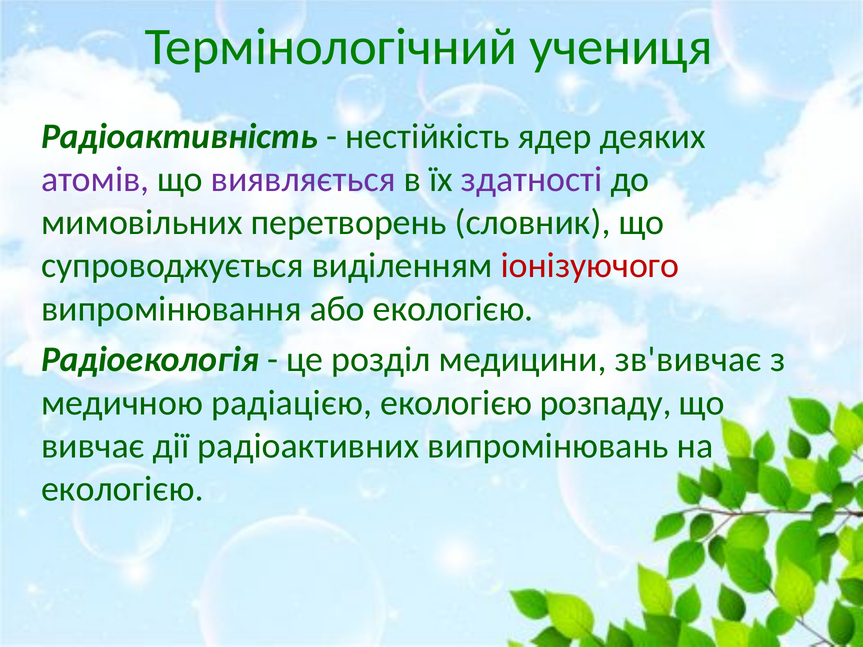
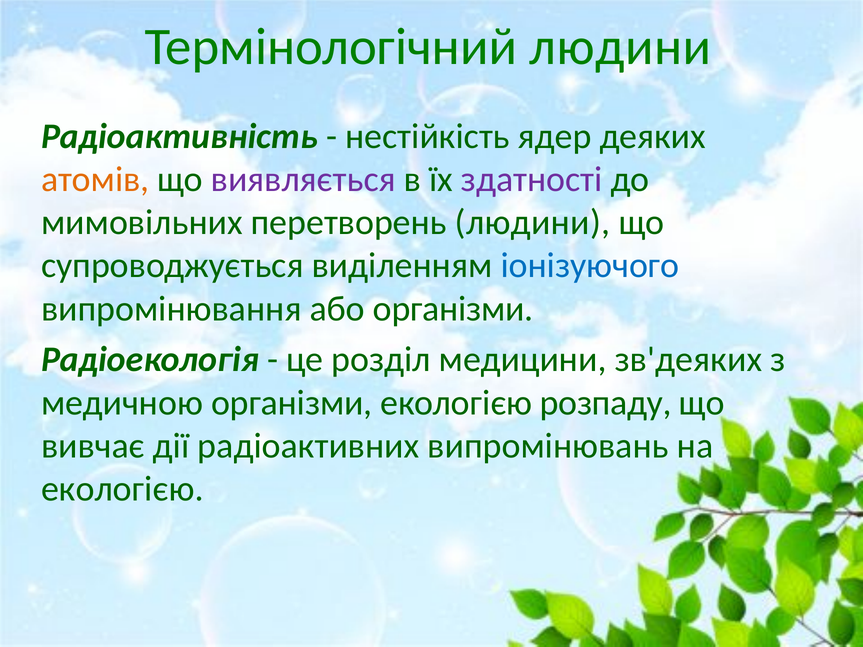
Термінологічний учениця: учениця -> людини (620, 47)
атомів colour: purple -> orange (95, 179)
перетворень словник: словник -> людини (533, 223)
іонізуючого colour: red -> blue (590, 266)
або екологією: екологією -> організми (453, 309)
зв'вивчає: зв'вивчає -> зв'деяких (688, 360)
медичною радіацією: радіацією -> організми (292, 403)
